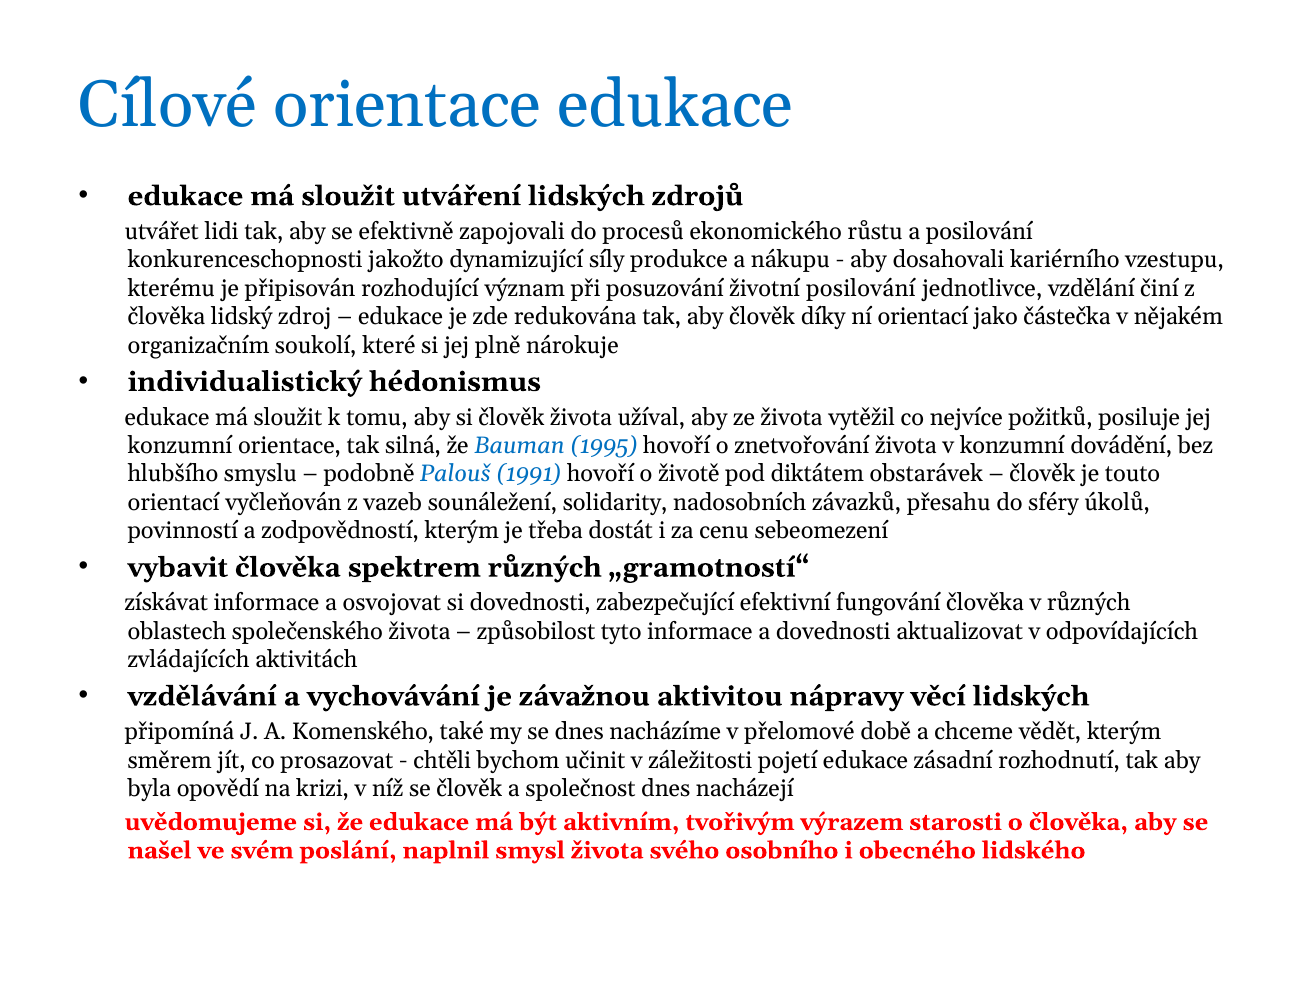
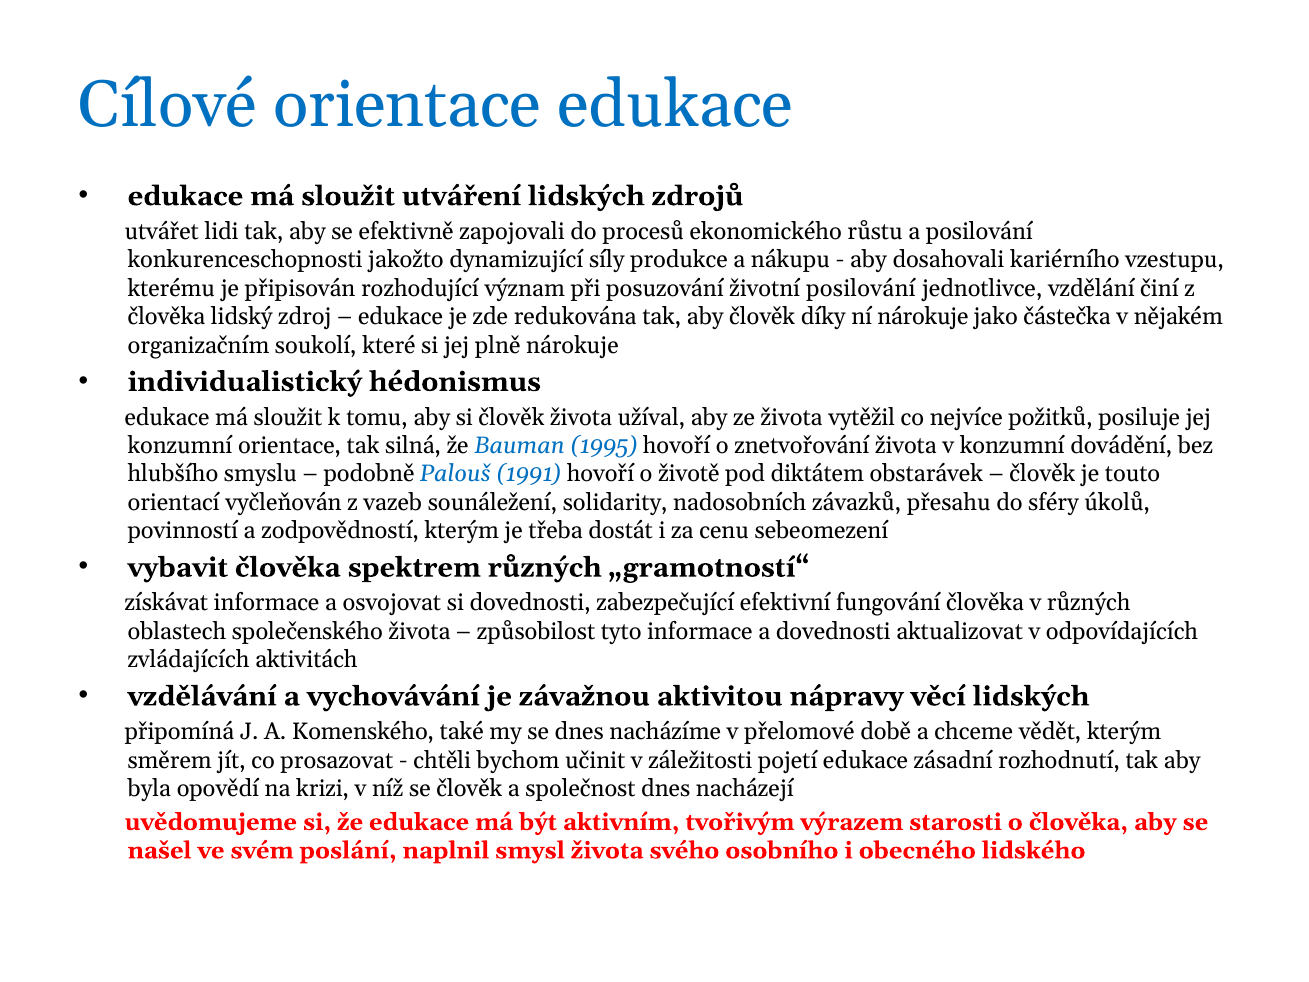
ní orientací: orientací -> nárokuje (923, 317)
